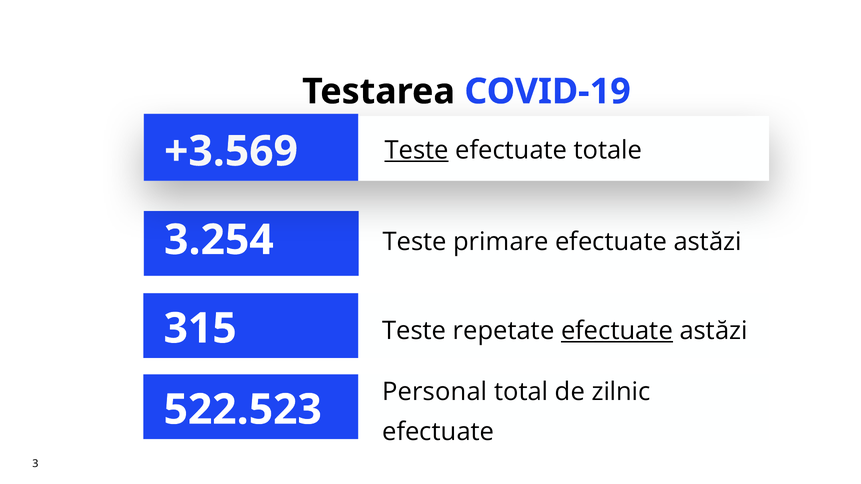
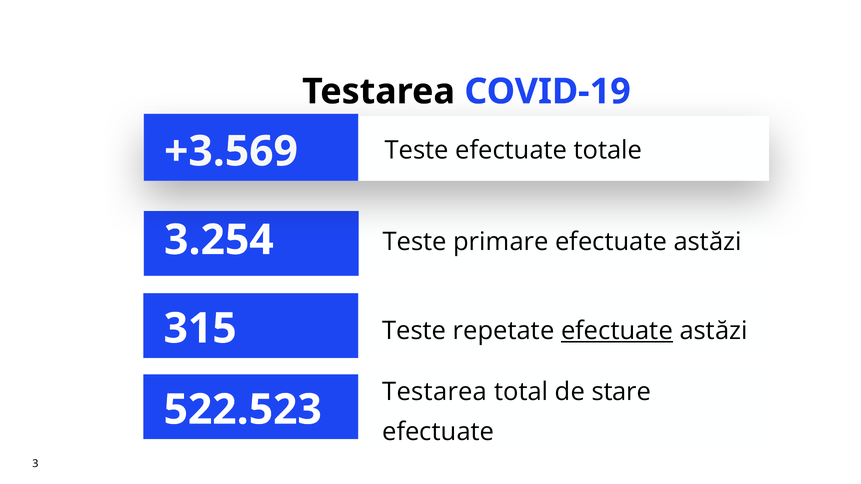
Teste underline: present -> none (417, 150)
Personal: Personal -> Testarea (435, 392)
zilnic: zilnic -> stare (621, 392)
